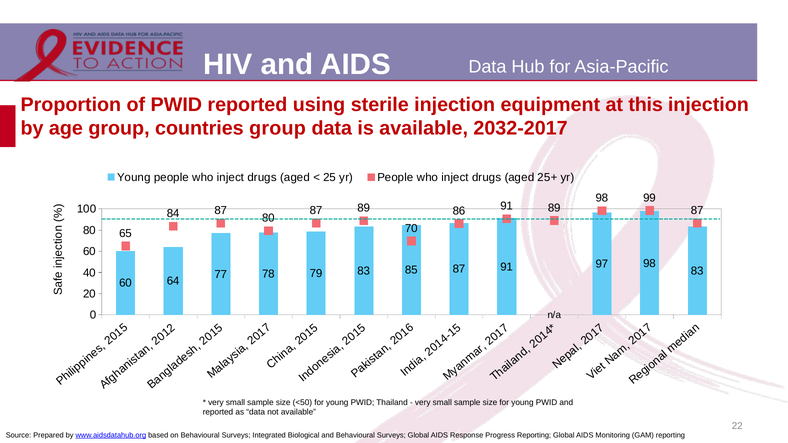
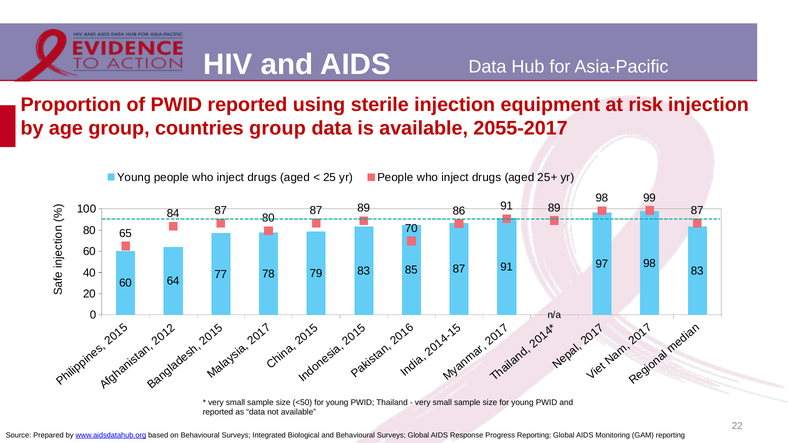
this: this -> risk (646, 105)
2032-2017: 2032-2017 -> 2055-2017 (521, 128)
